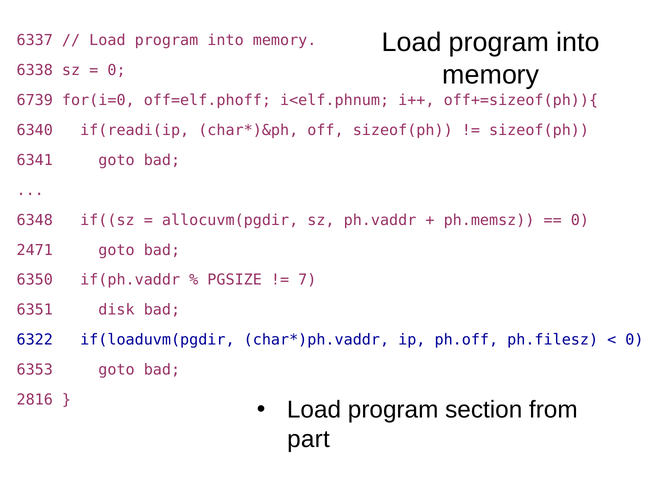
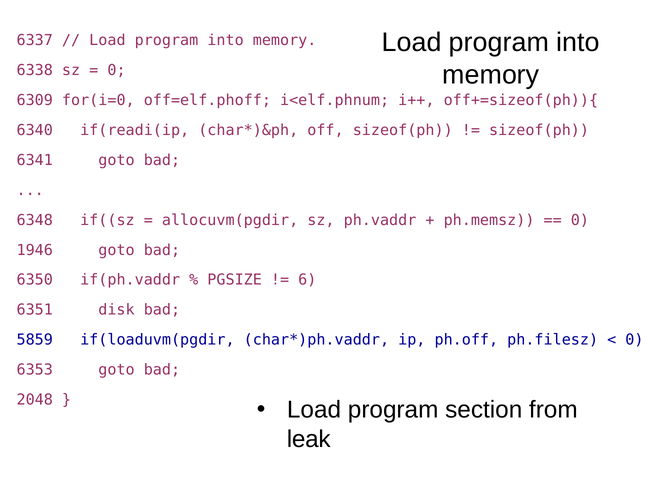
6739: 6739 -> 6309 (35, 100)
2471: 2471 -> 1946 (35, 250)
7: 7 -> 6 (307, 280)
6322: 6322 -> 5859 (35, 340)
2816: 2816 -> 2048 (35, 400)
part: part -> leak (309, 439)
